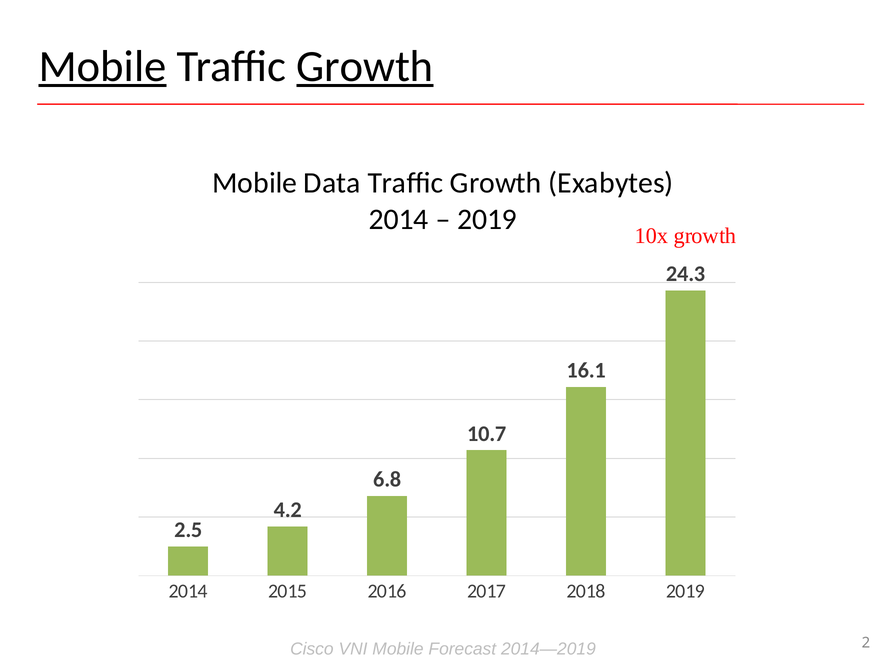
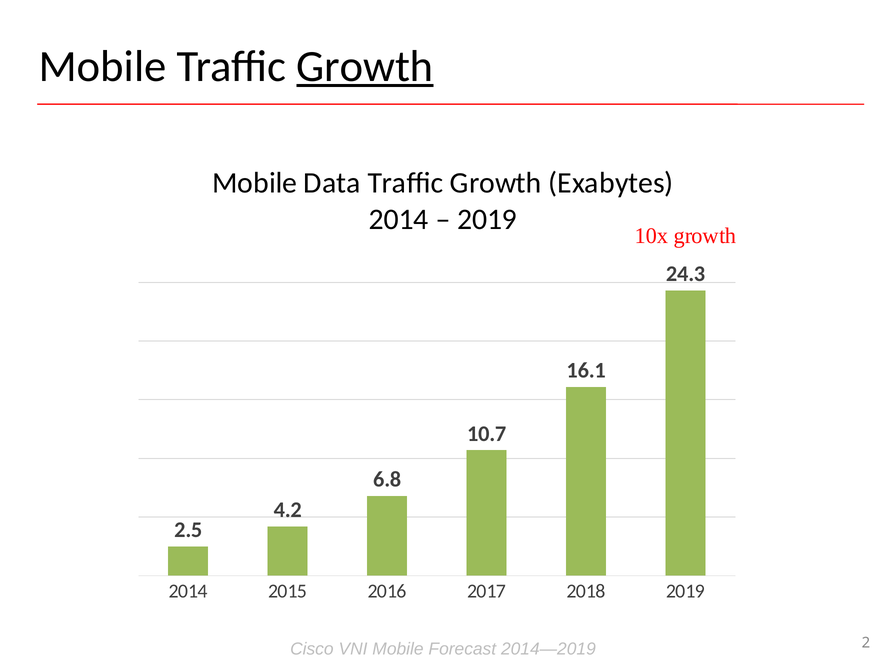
Mobile underline: present -> none (103, 66)
